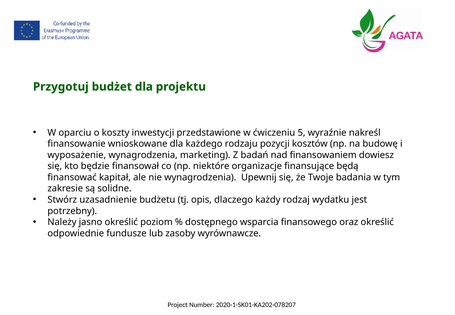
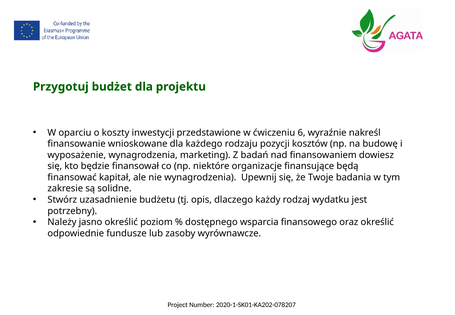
5: 5 -> 6 (302, 133)
